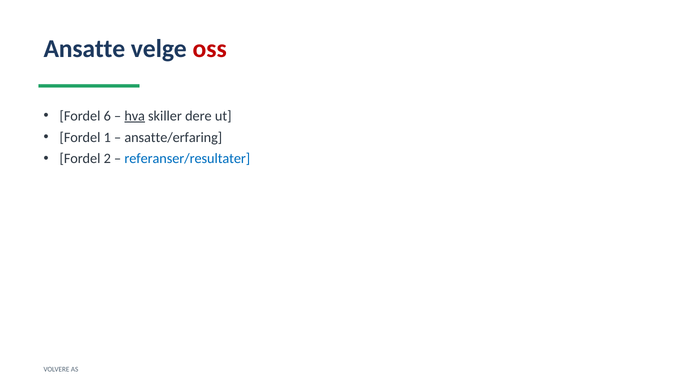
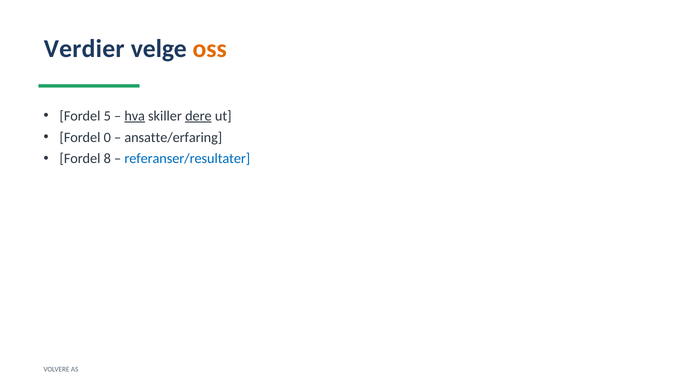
Ansatte: Ansatte -> Verdier (84, 49)
oss colour: red -> orange (210, 49)
6: 6 -> 5 (107, 116)
dere underline: none -> present (198, 116)
1: 1 -> 0 (107, 137)
2: 2 -> 8 (107, 159)
